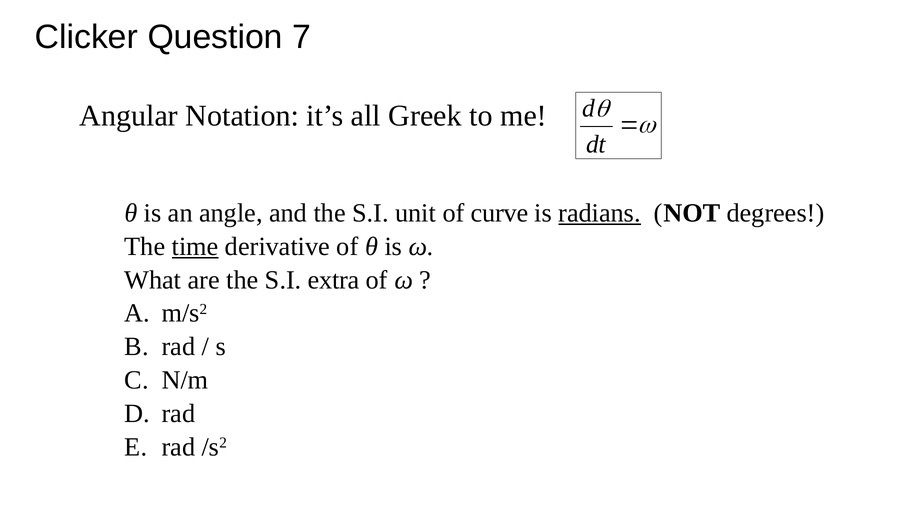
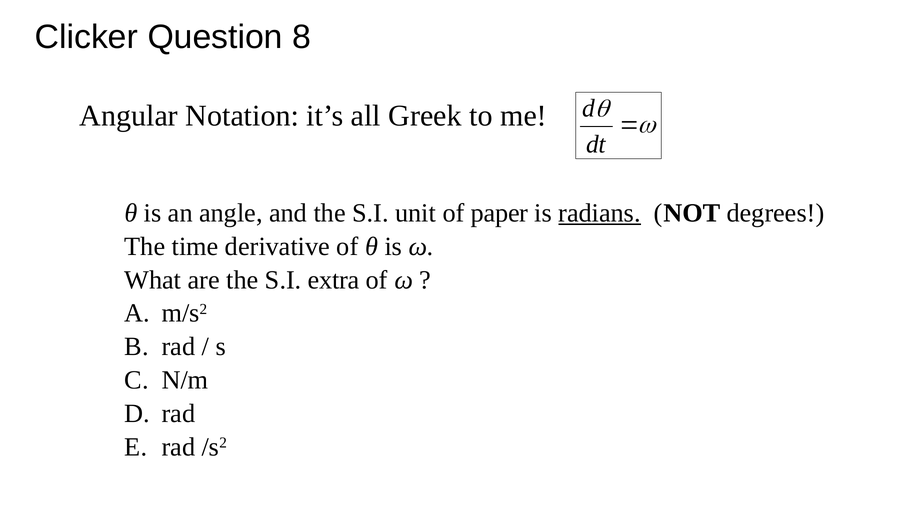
7: 7 -> 8 (302, 37)
curve: curve -> paper (499, 213)
time underline: present -> none (195, 247)
